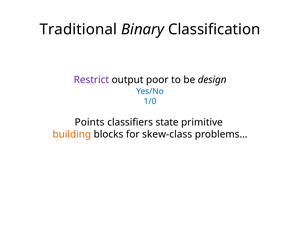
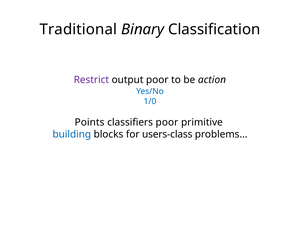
design: design -> action (212, 80)
classifiers state: state -> poor (167, 122)
building colour: orange -> blue (72, 134)
skew-class: skew-class -> users-class (167, 134)
